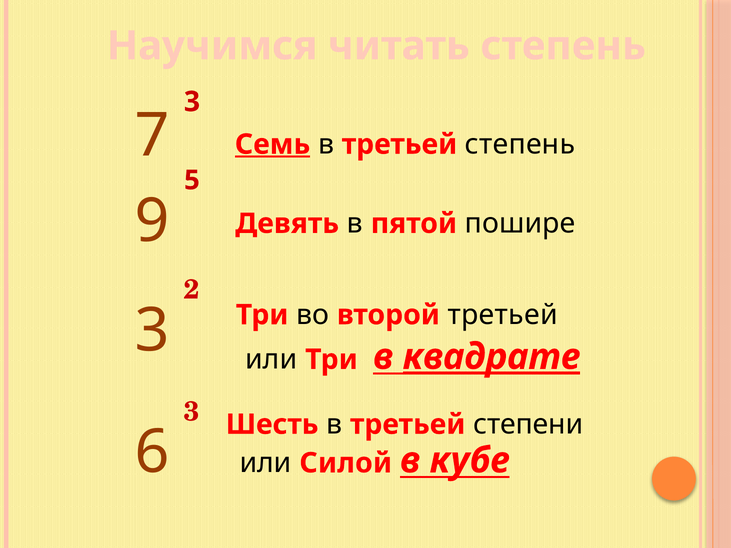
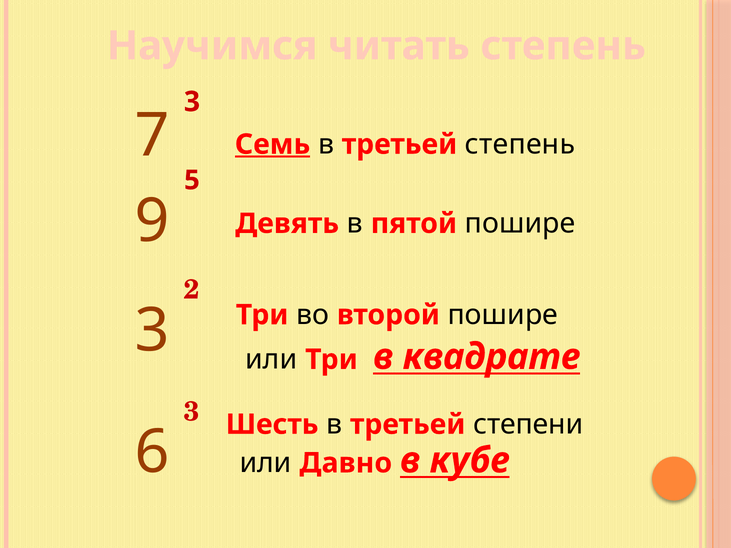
второй третьей: третьей -> пошире (503, 315)
квадрате underline: present -> none (491, 357)
Силой: Силой -> Давно (346, 463)
